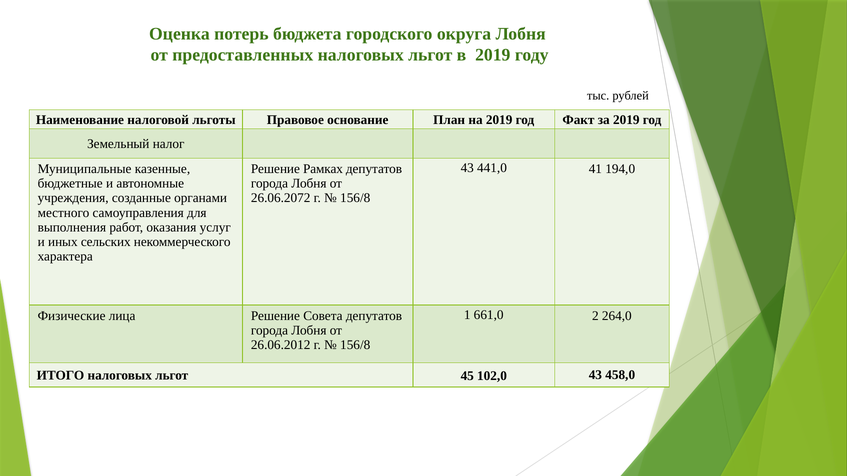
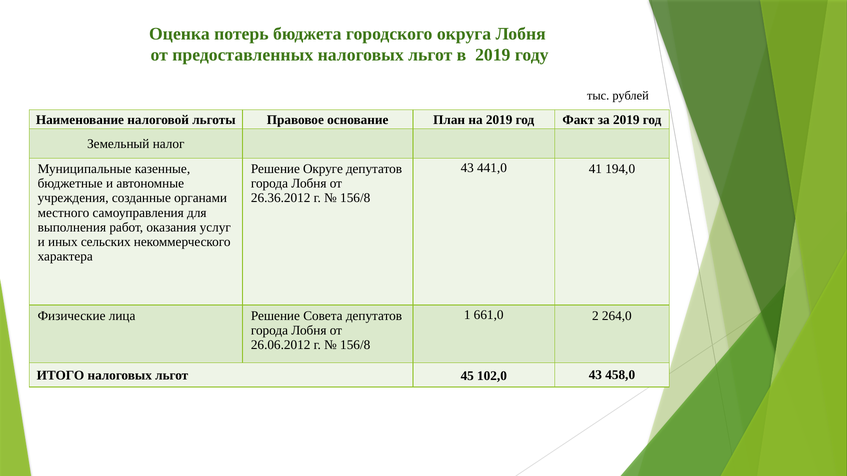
Рамках: Рамках -> Округе (323, 169)
26.06.2072: 26.06.2072 -> 26.36.2012 (281, 198)
